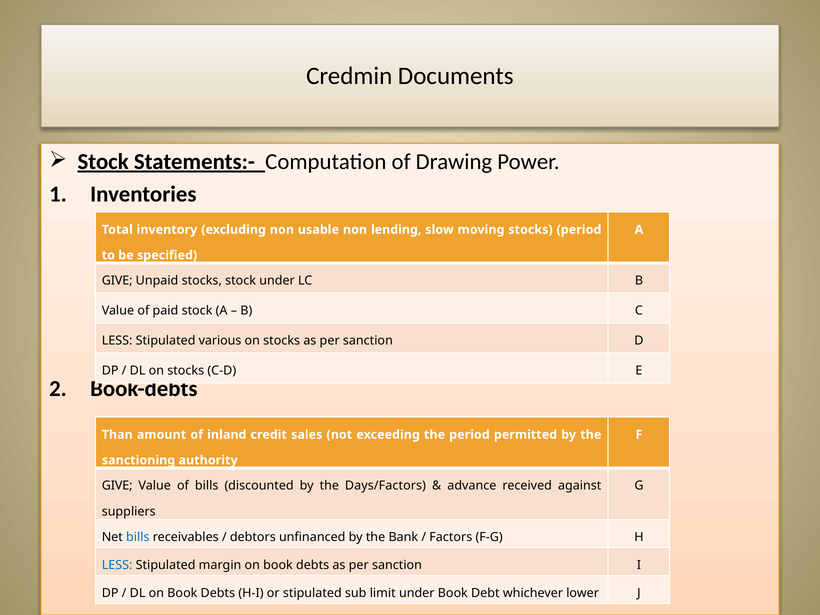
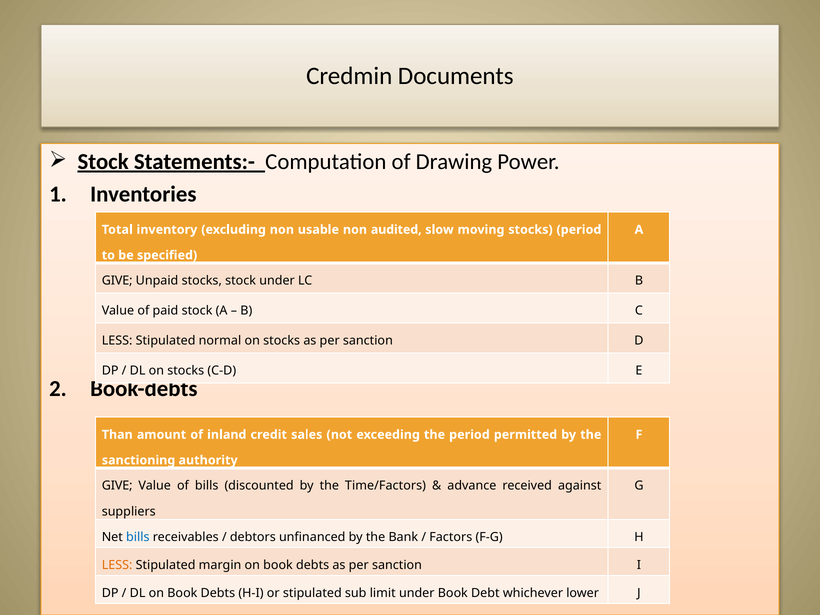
lending: lending -> audited (396, 230)
various: various -> normal (220, 341)
Days/Factors: Days/Factors -> Time/Factors (385, 486)
LESS colour: blue -> orange (117, 565)
